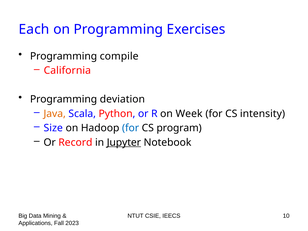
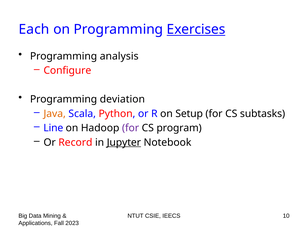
Exercises underline: none -> present (196, 29)
compile: compile -> analysis (119, 56)
California: California -> Configure (67, 71)
Week: Week -> Setup (189, 114)
intensity: intensity -> subtasks (263, 114)
Size: Size -> Line (53, 128)
for colour: blue -> purple (131, 128)
